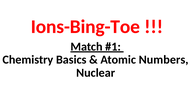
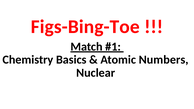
Ions-Bing-Toe: Ions-Bing-Toe -> Figs-Bing-Toe (85, 27)
